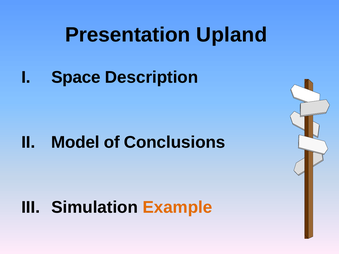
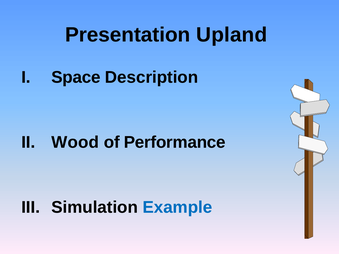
Model: Model -> Wood (75, 143)
Conclusions: Conclusions -> Performance (175, 143)
Example colour: orange -> blue (177, 208)
